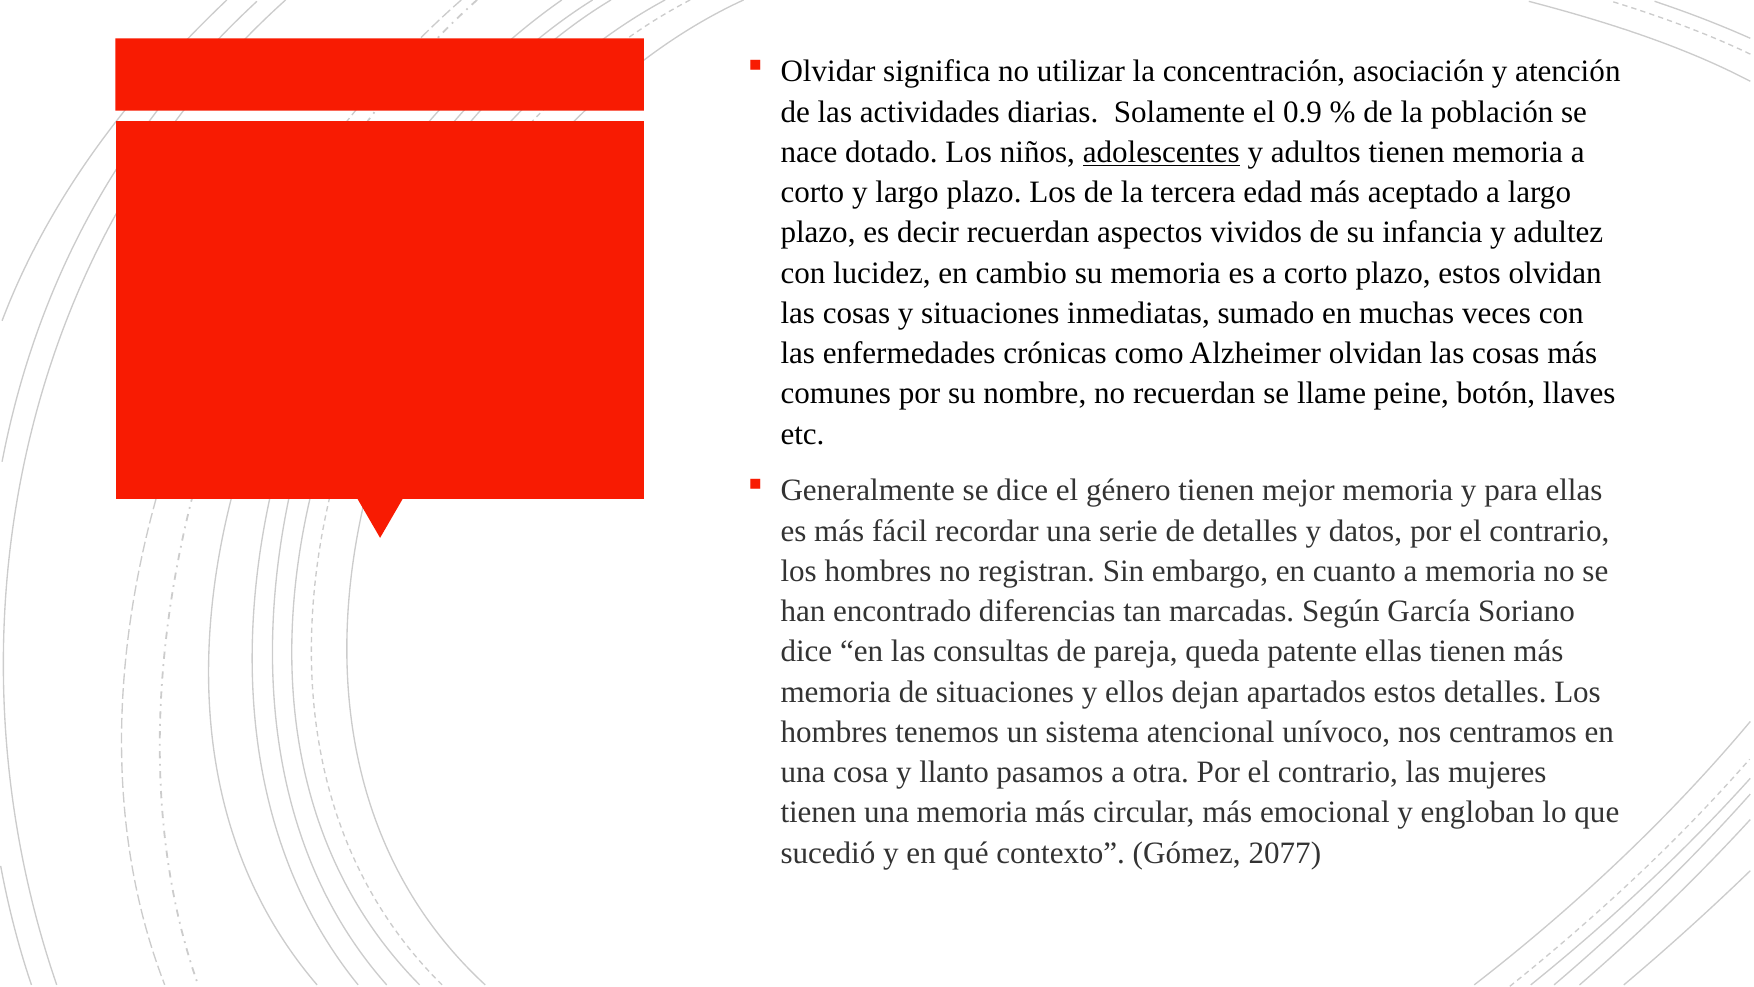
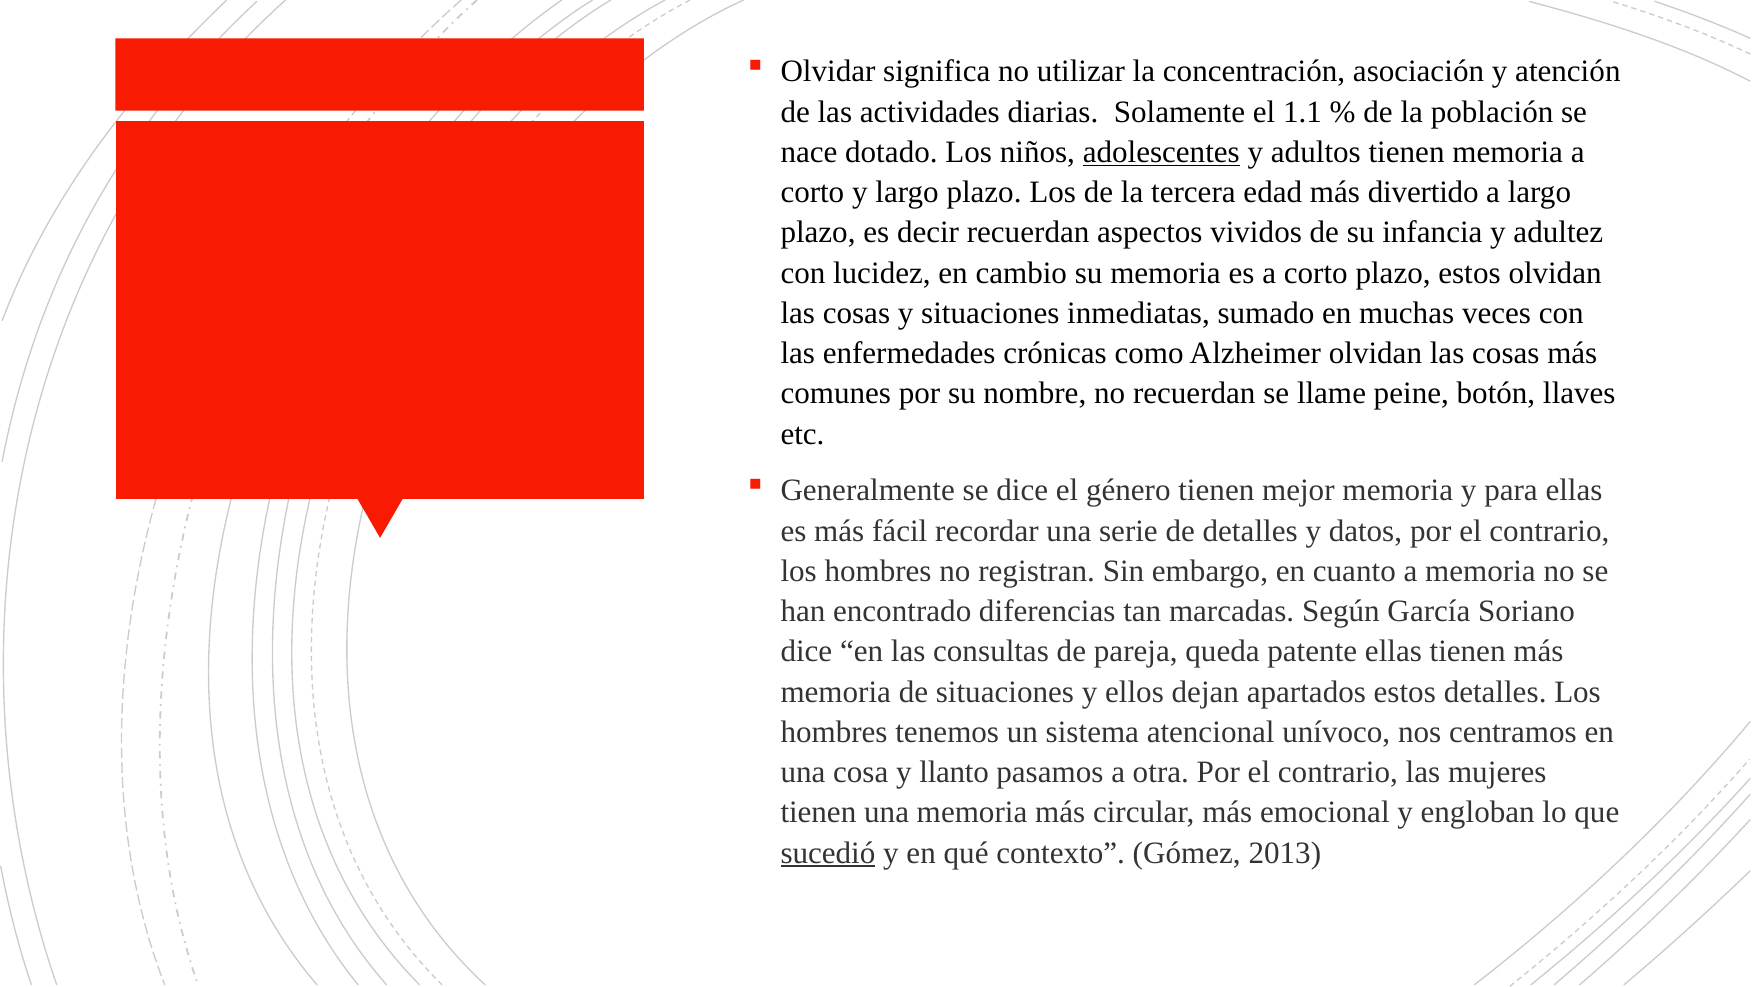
0.9: 0.9 -> 1.1 (1302, 112)
aceptado: aceptado -> divertido (1423, 192)
sucedió underline: none -> present (828, 853)
2077: 2077 -> 2013 (1285, 853)
